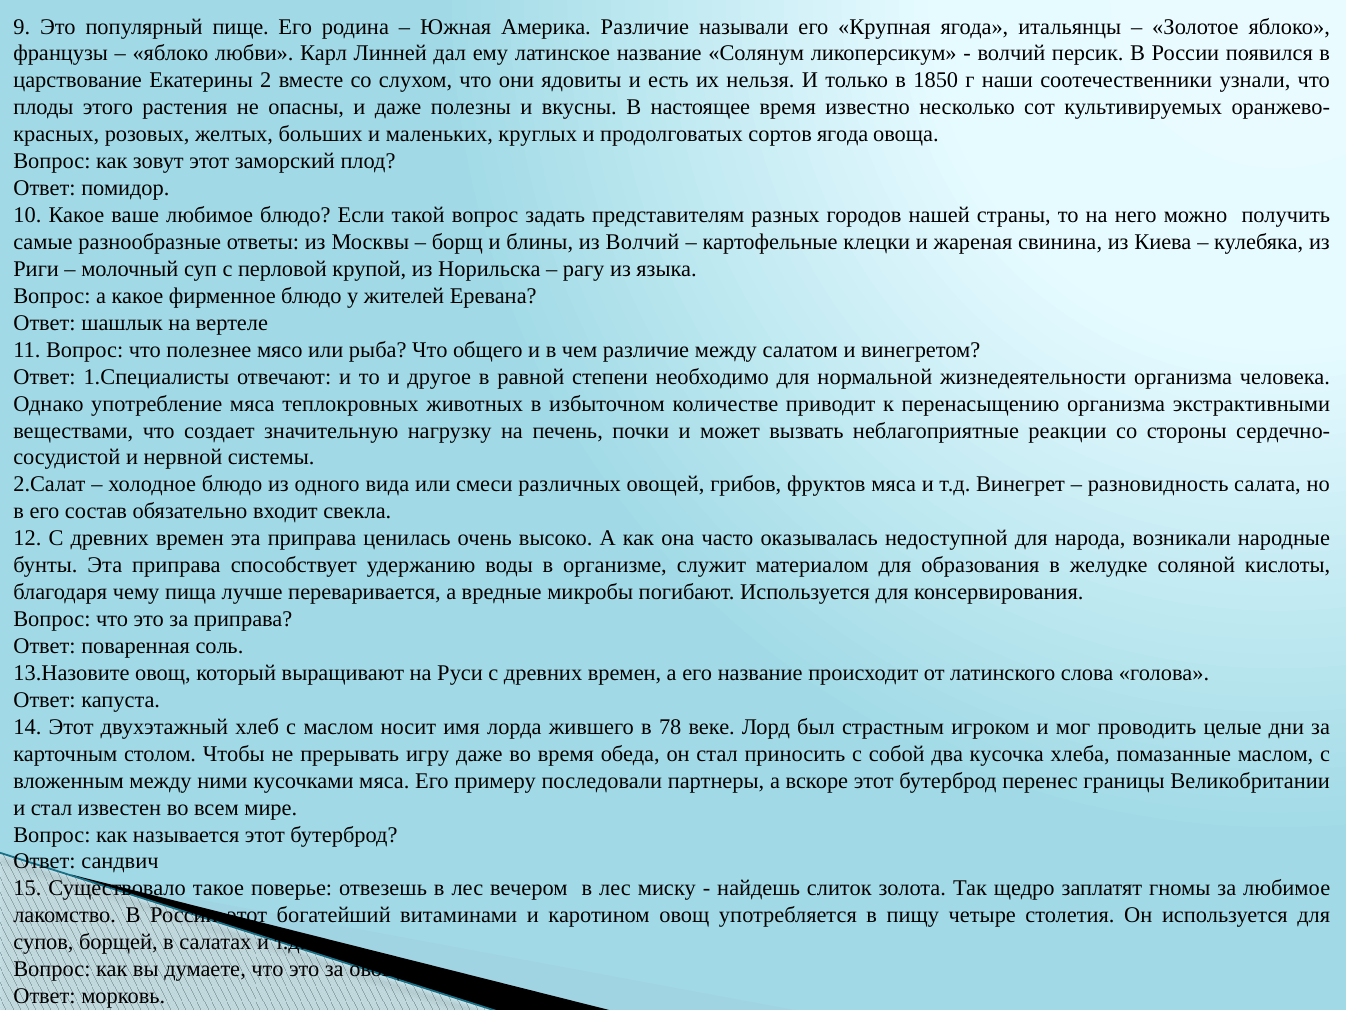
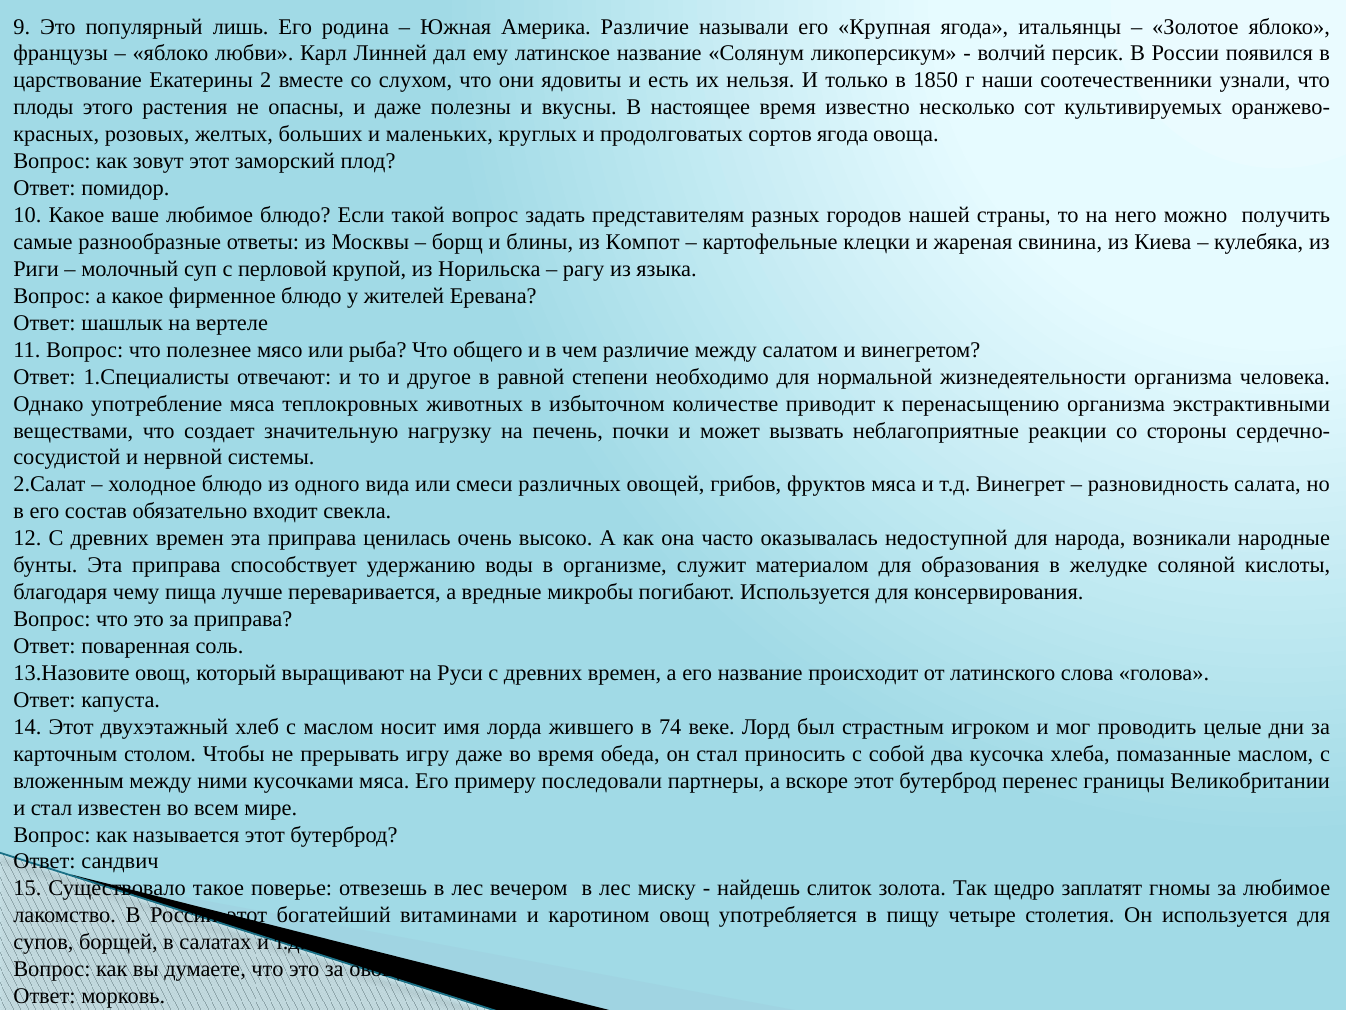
пище: пище -> лишь (241, 27)
из Волчий: Волчий -> Компот (643, 242)
78: 78 -> 74 (670, 727)
